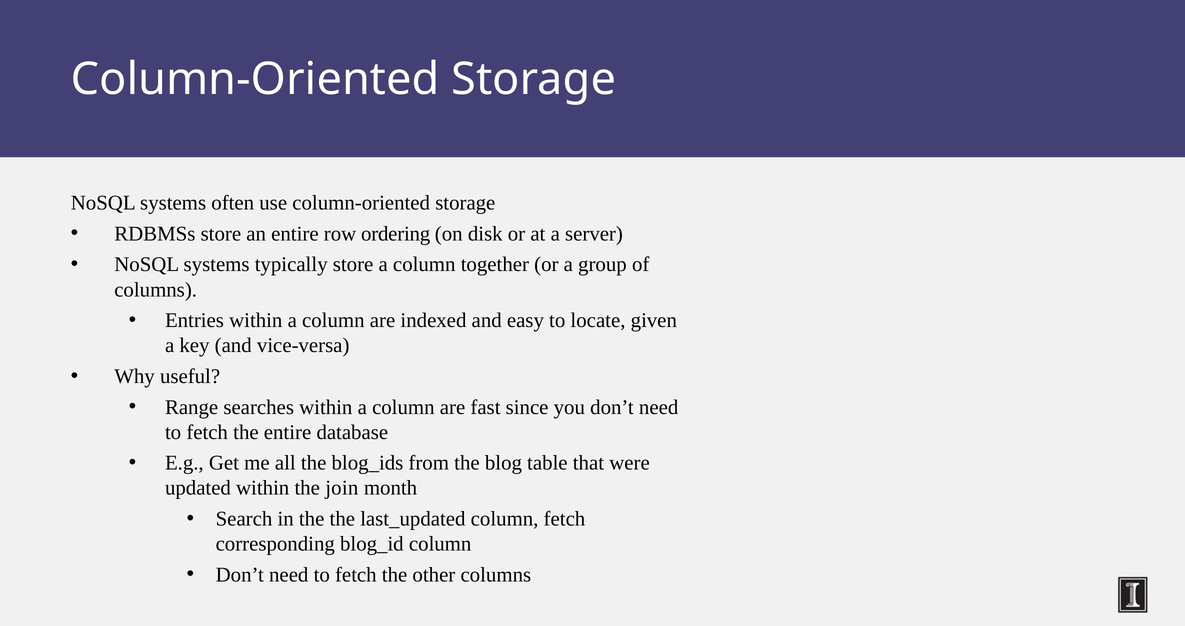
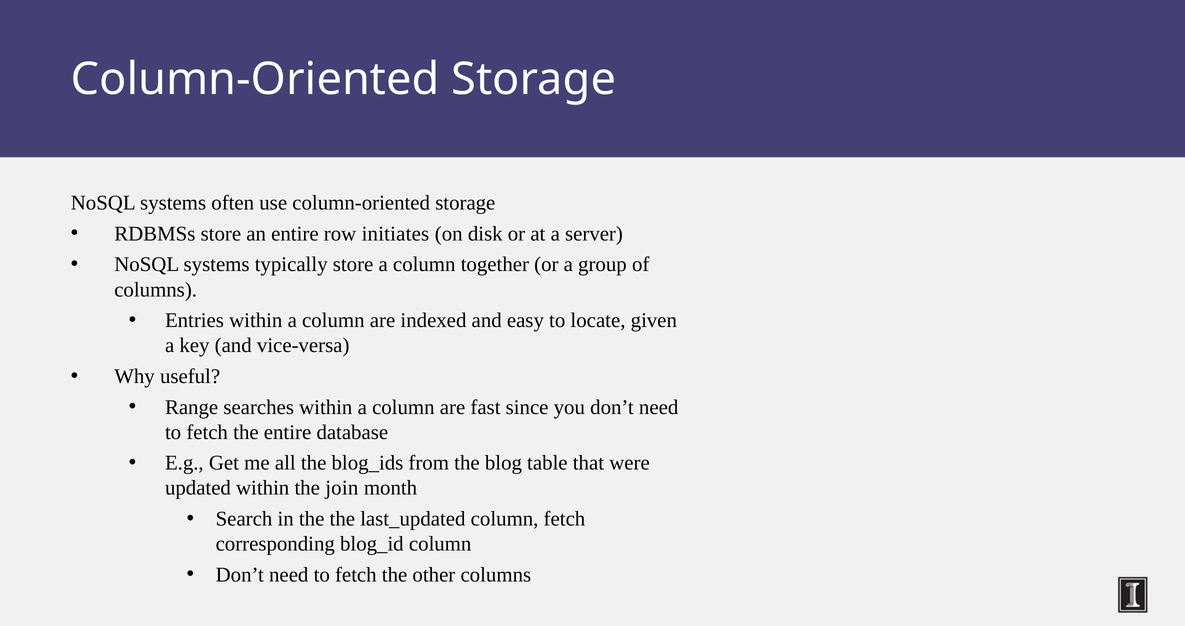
ordering: ordering -> initiates (395, 234)
